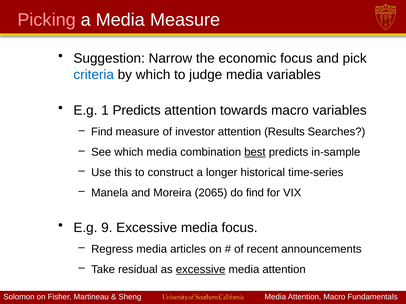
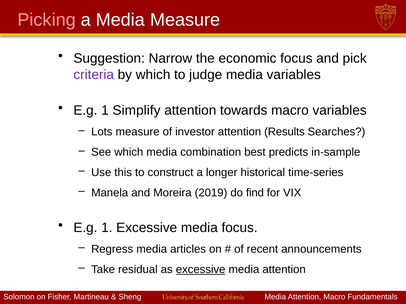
criteria colour: blue -> purple (94, 75)
1 Predicts: Predicts -> Simplify (137, 111)
Find: Find -> Lots (102, 132)
best underline: present -> none (255, 152)
2065: 2065 -> 2019 (211, 193)
9: 9 -> 1 (107, 228)
